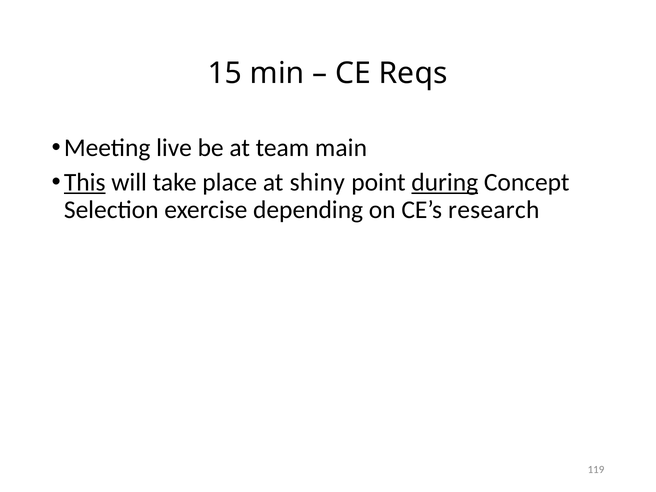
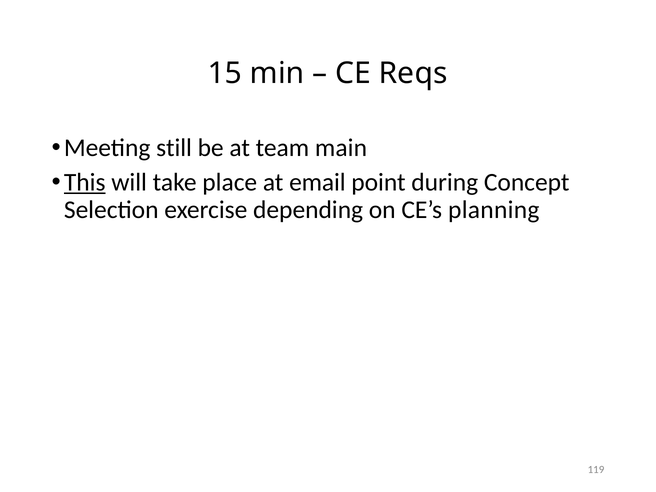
live: live -> still (174, 148)
shiny: shiny -> email (317, 182)
during underline: present -> none (445, 182)
research: research -> planning (494, 210)
